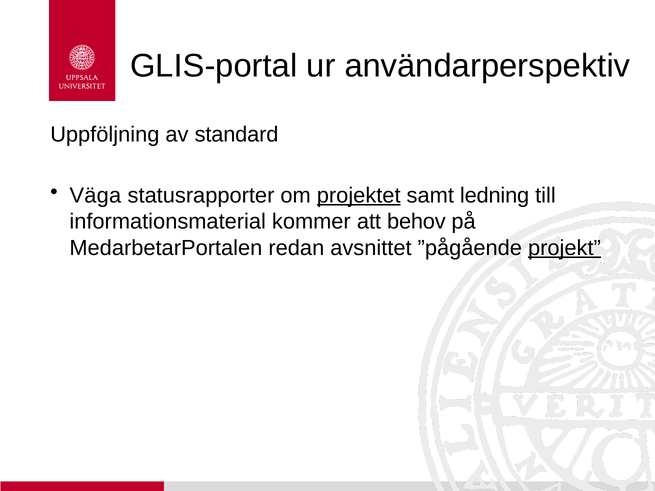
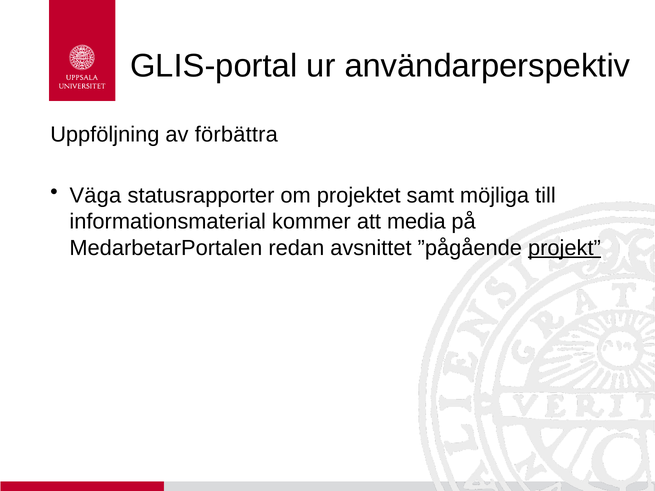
standard: standard -> förbättra (236, 134)
projektet underline: present -> none (359, 196)
ledning: ledning -> möjliga (495, 196)
behov: behov -> media (416, 222)
